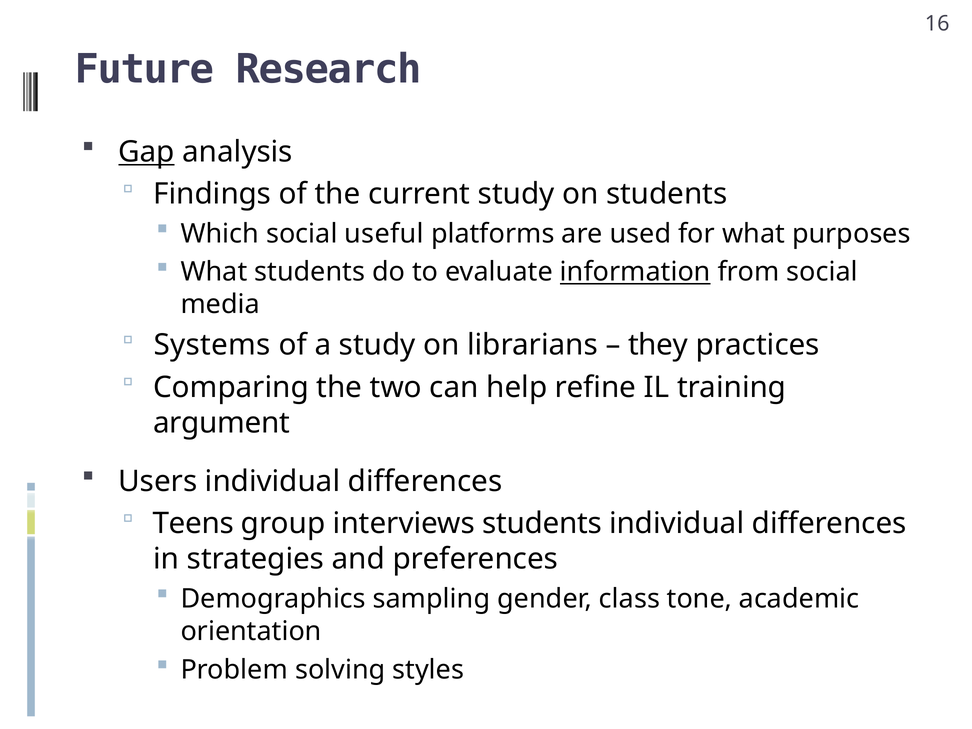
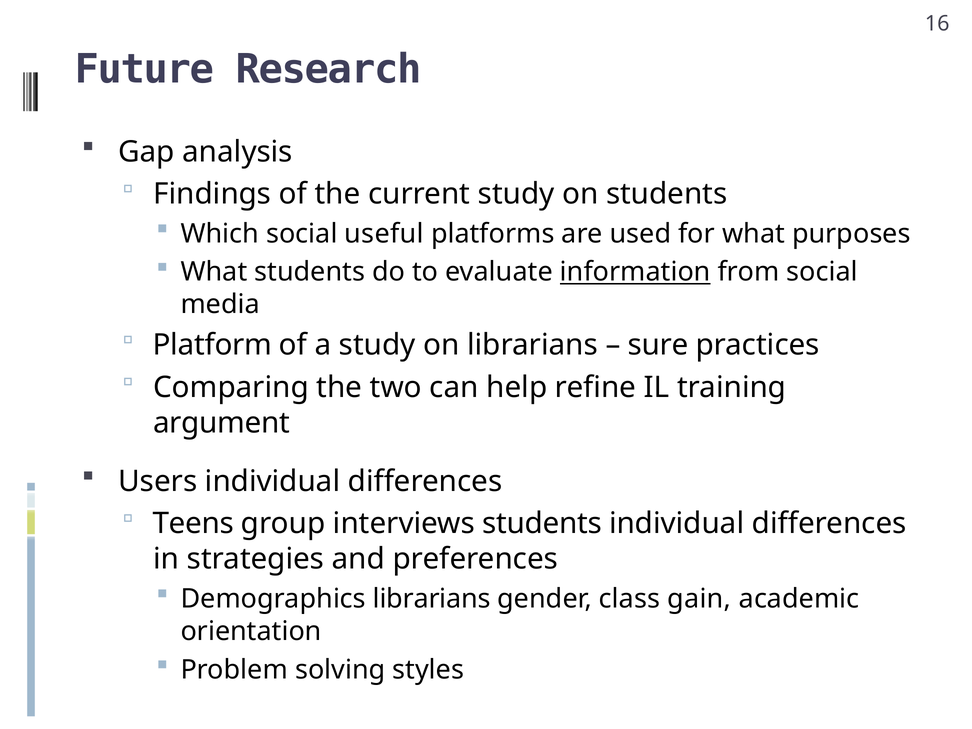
Gap underline: present -> none (147, 152)
Systems: Systems -> Platform (212, 345)
they: they -> sure (658, 345)
Demographics sampling: sampling -> librarians (432, 599)
tone: tone -> gain (699, 599)
